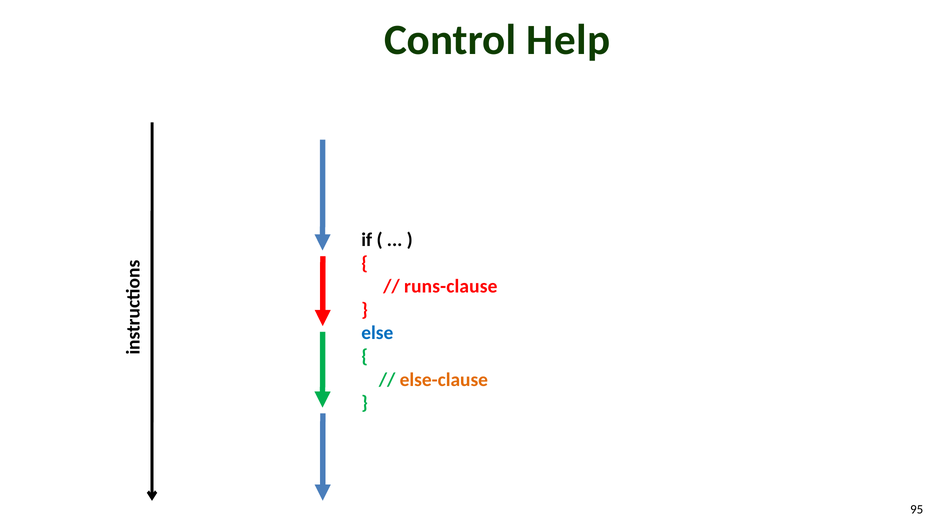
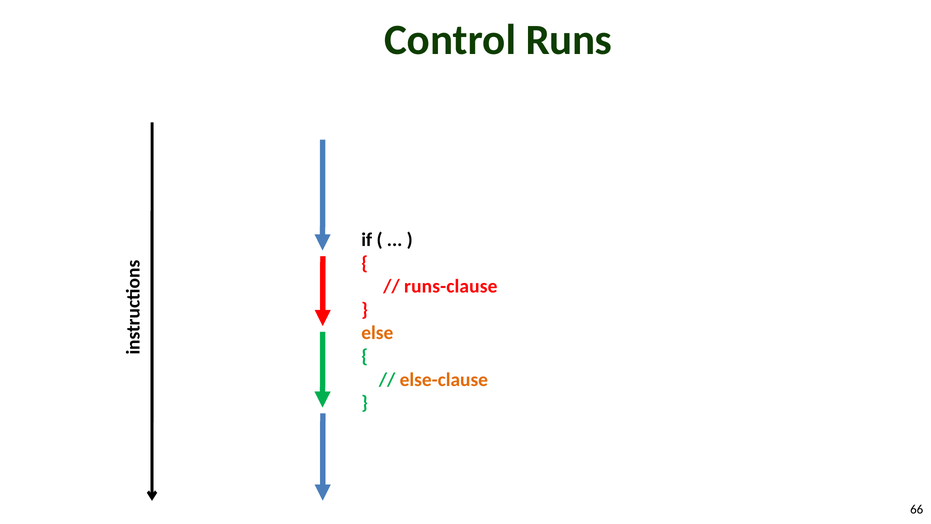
Help: Help -> Runs (569, 40)
else colour: blue -> orange (377, 333)
95: 95 -> 66 (917, 509)
